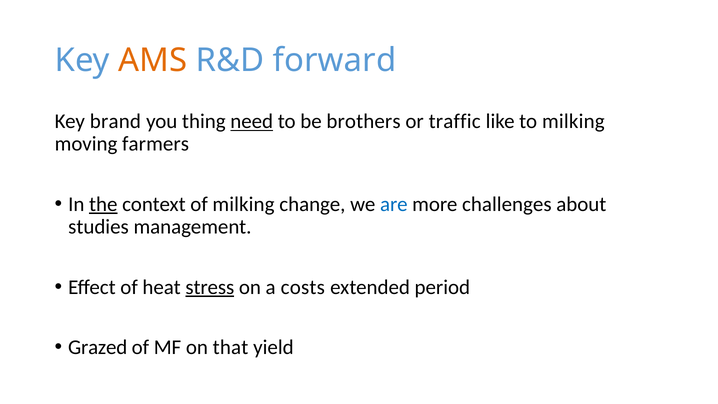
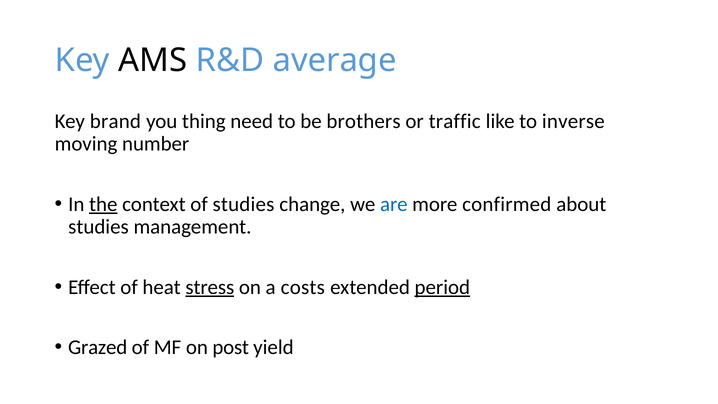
AMS colour: orange -> black (153, 60)
forward: forward -> average (335, 60)
need underline: present -> none (252, 121)
to milking: milking -> inverse (573, 121)
farmers: farmers -> number (156, 144)
of milking: milking -> studies (243, 204)
challenges: challenges -> confirmed (507, 204)
period underline: none -> present (442, 287)
that: that -> post (231, 347)
